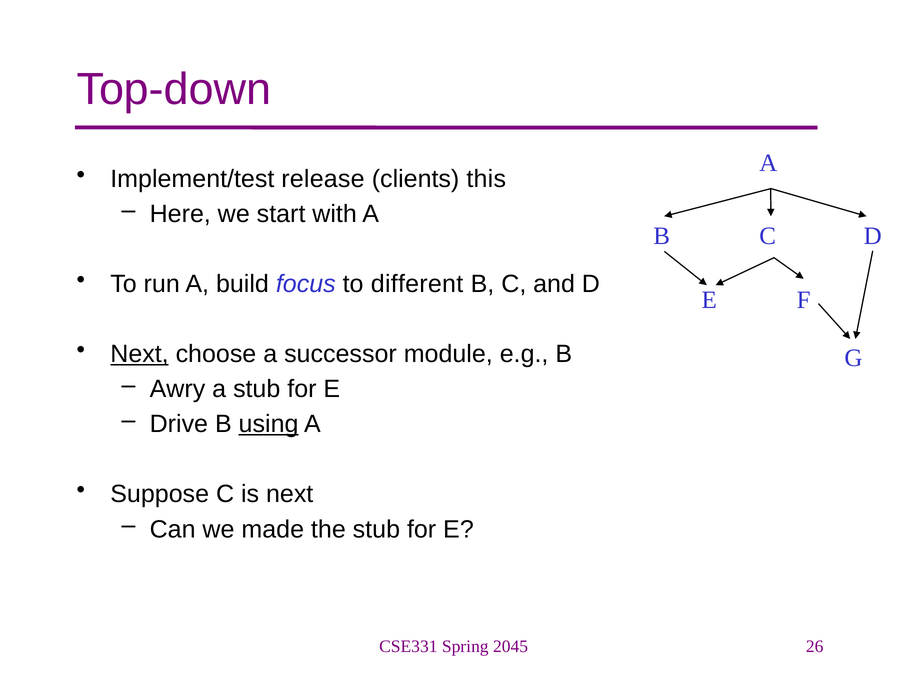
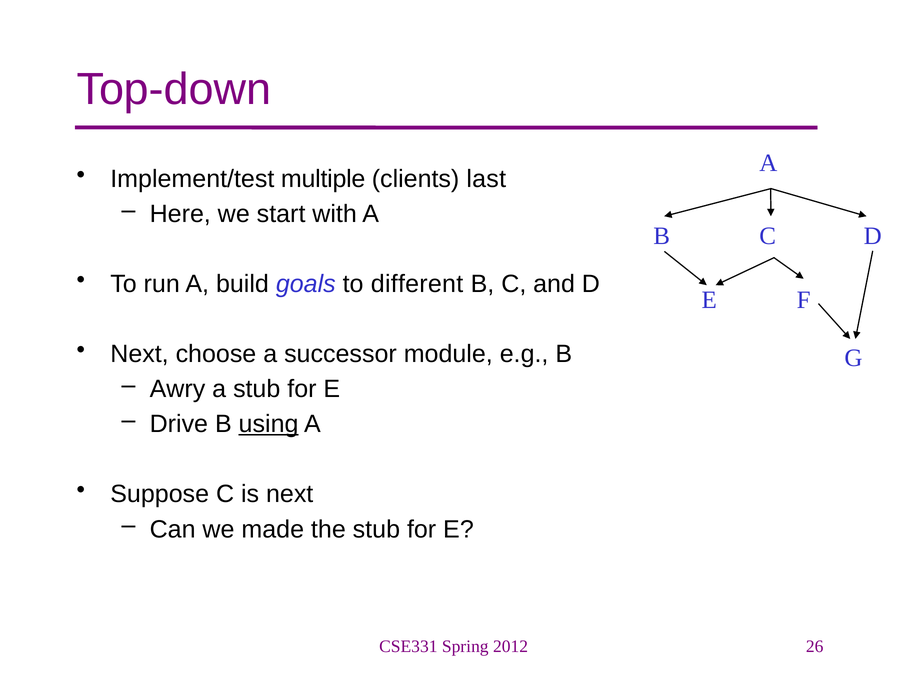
release: release -> multiple (323, 179)
this: this -> last (486, 179)
focus: focus -> goals (306, 284)
Next underline: present -> none (140, 354)
2045: 2045 -> 2012 (511, 646)
